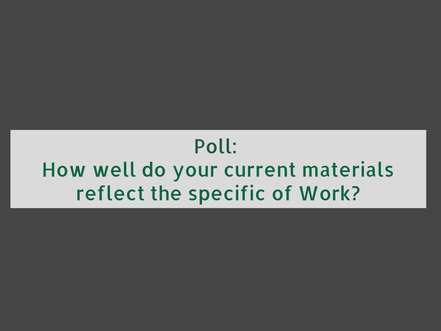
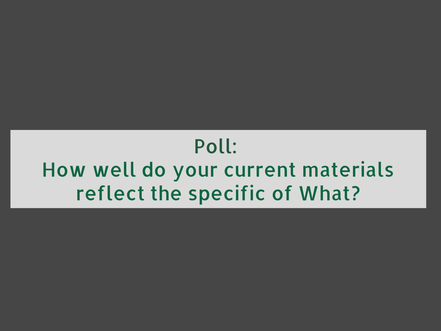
Work: Work -> What (329, 194)
